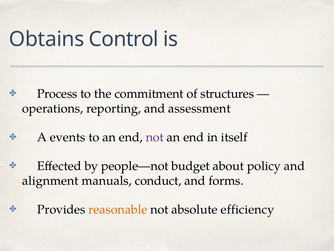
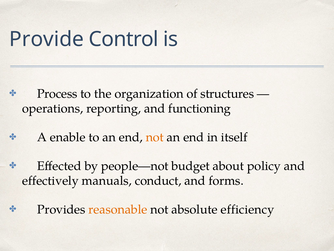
Obtains: Obtains -> Provide (47, 39)
commitment: commitment -> organization (149, 94)
assessment: assessment -> functioning (200, 108)
events: events -> enable (68, 137)
not colour: purple -> orange (155, 137)
alignment: alignment -> effectively (50, 180)
